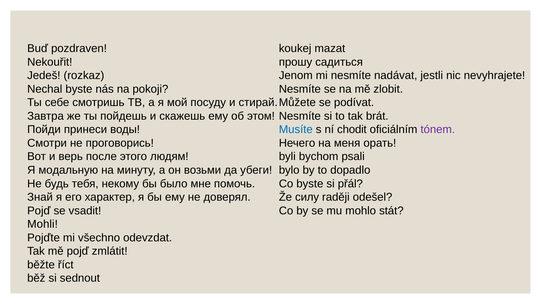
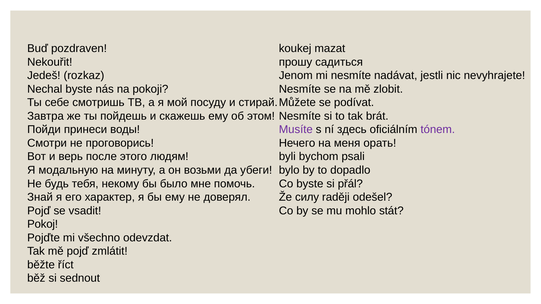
Musíte colour: blue -> purple (296, 130)
chodit: chodit -> здесь (352, 130)
Mohli: Mohli -> Pokoj (43, 224)
